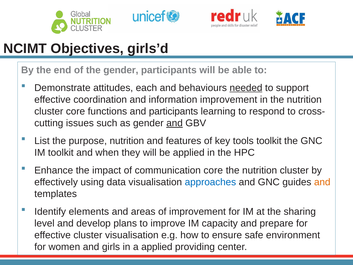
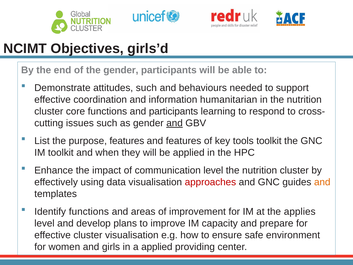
attitudes each: each -> such (146, 88)
needed underline: present -> none (246, 88)
information improvement: improvement -> humanitarian (229, 100)
purpose nutrition: nutrition -> features (127, 141)
communication core: core -> level (213, 170)
approaches colour: blue -> red (210, 182)
Identify elements: elements -> functions (89, 211)
sharing: sharing -> applies (300, 211)
